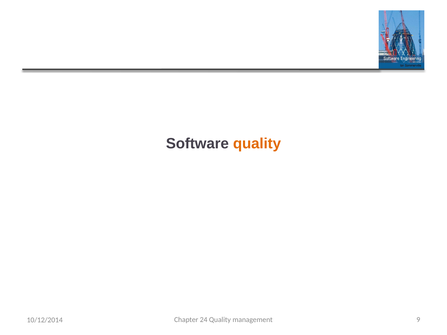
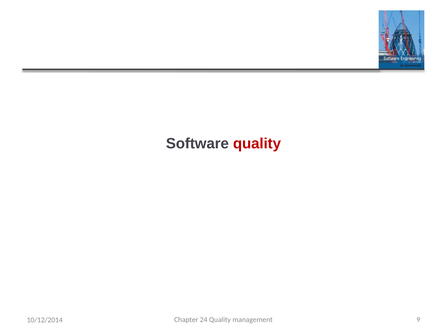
quality colour: orange -> red (257, 144)
